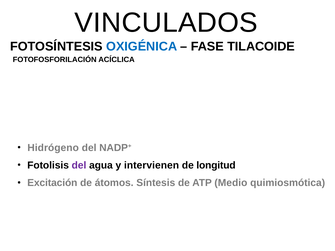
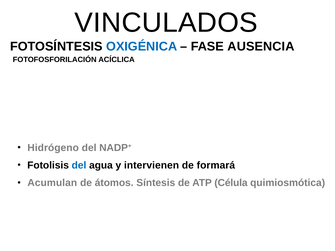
TILACOIDE: TILACOIDE -> AUSENCIA (261, 47)
del colour: purple -> blue (79, 165)
longitud: longitud -> formará (216, 165)
Excitación: Excitación -> Acumulan (52, 183)
Medio: Medio -> Célula (231, 183)
